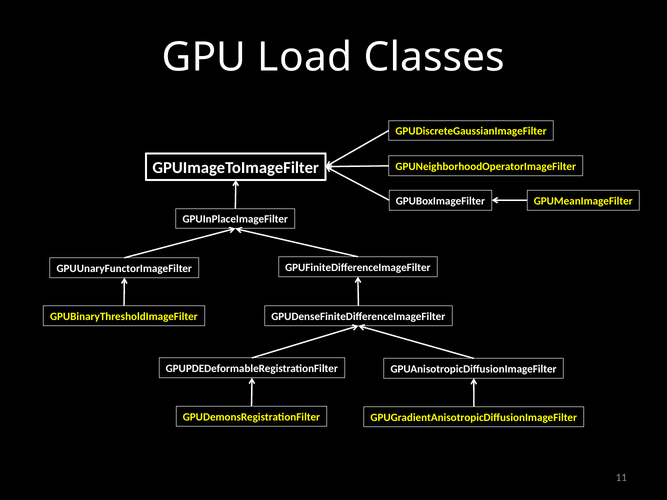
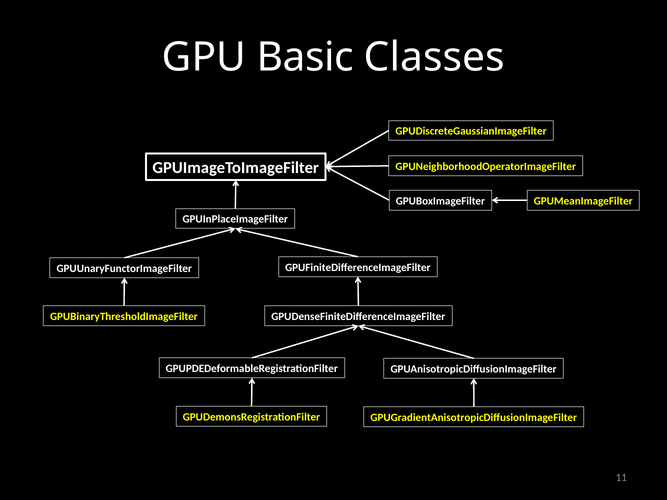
Load: Load -> Basic (305, 57)
